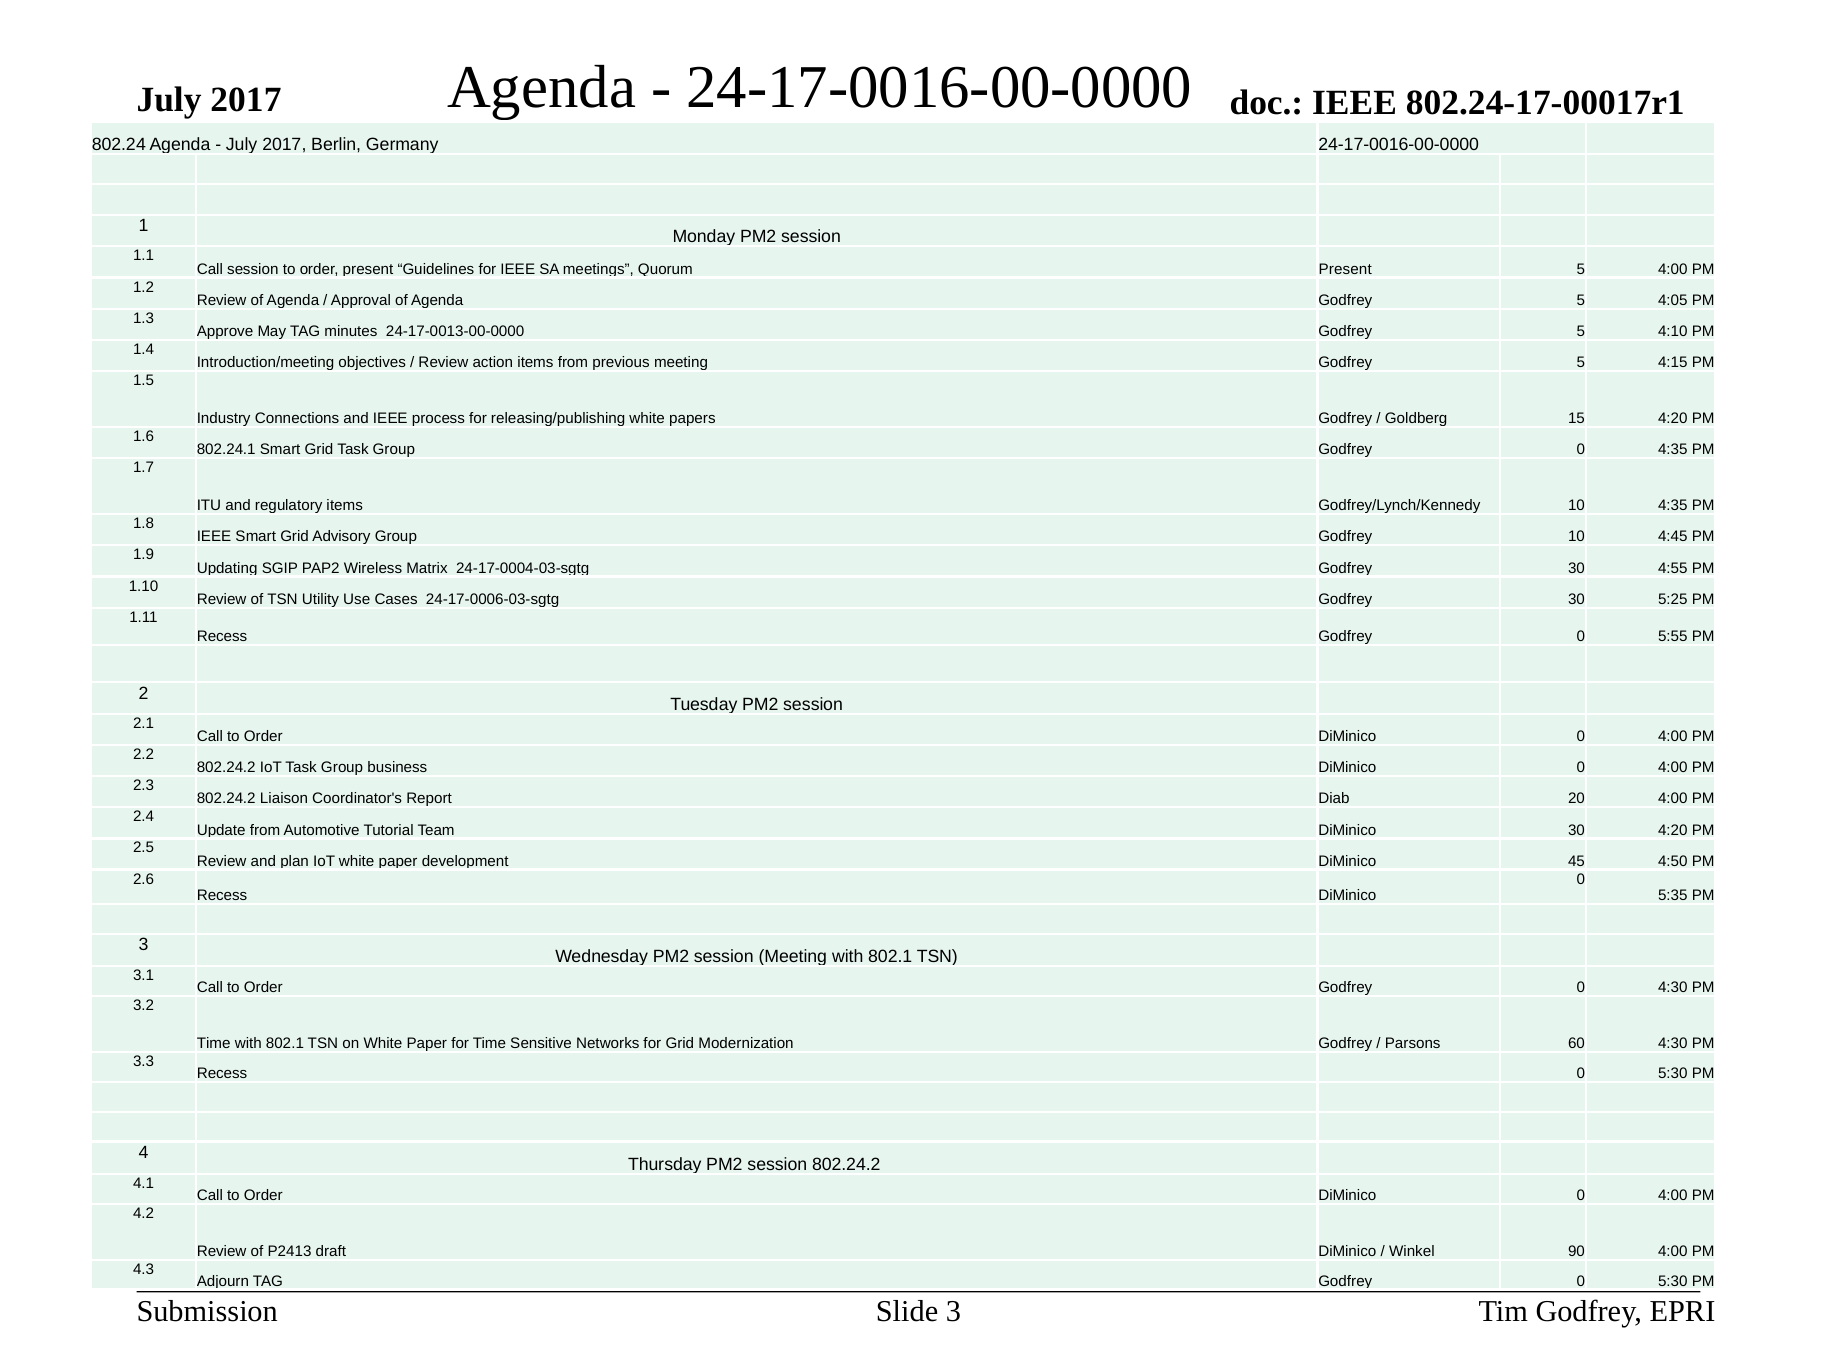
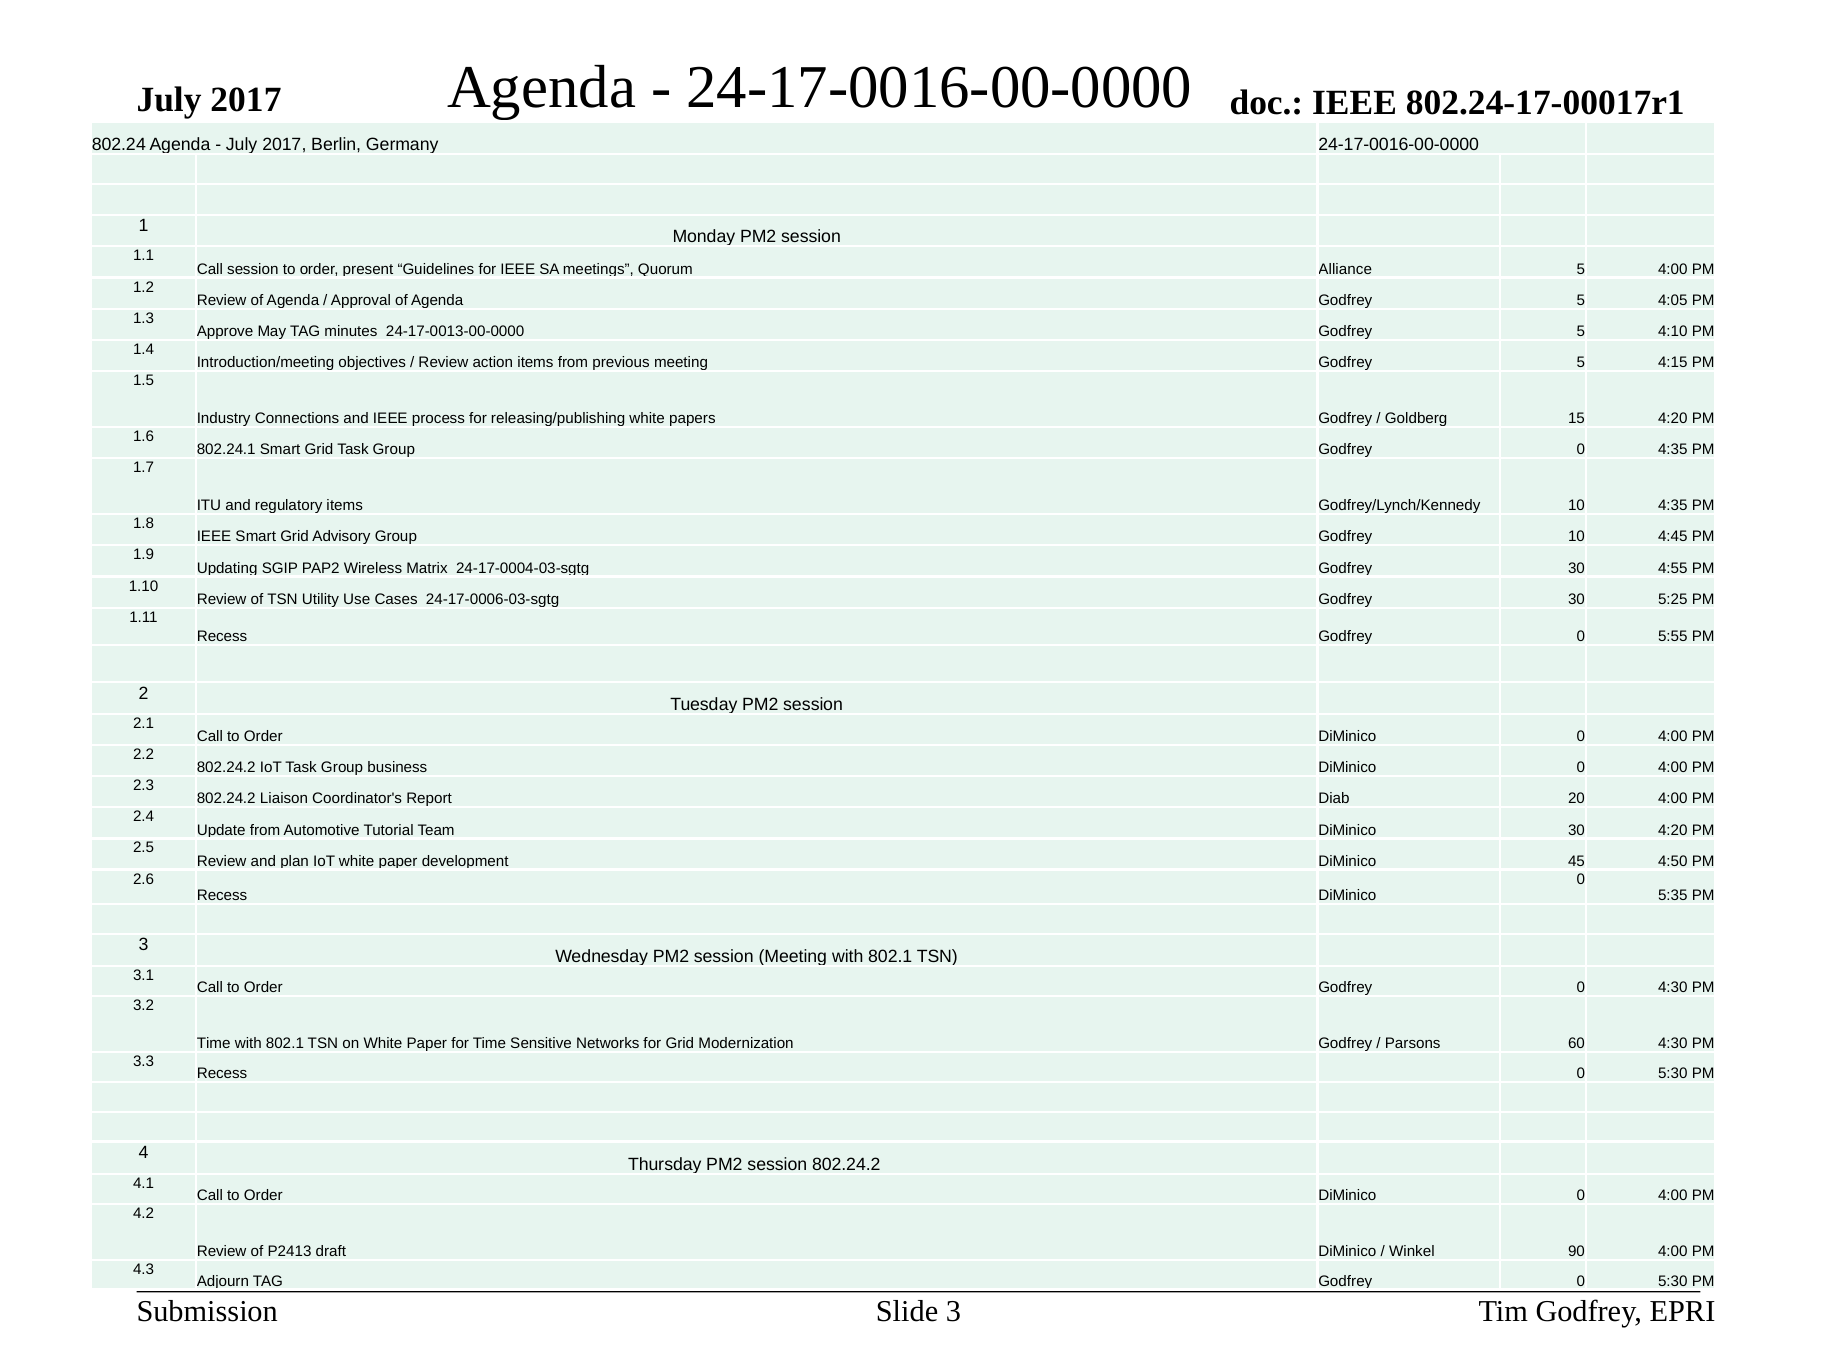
Quorum Present: Present -> Alliance (1345, 269)
